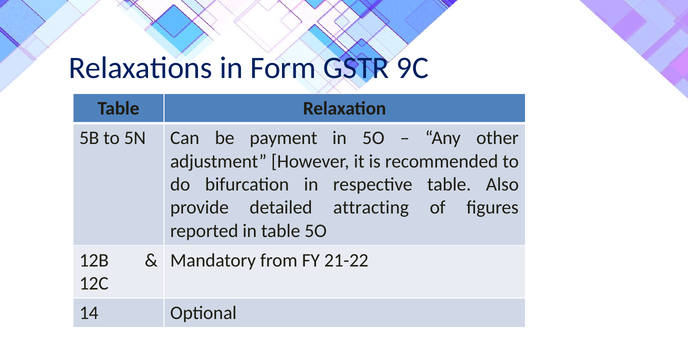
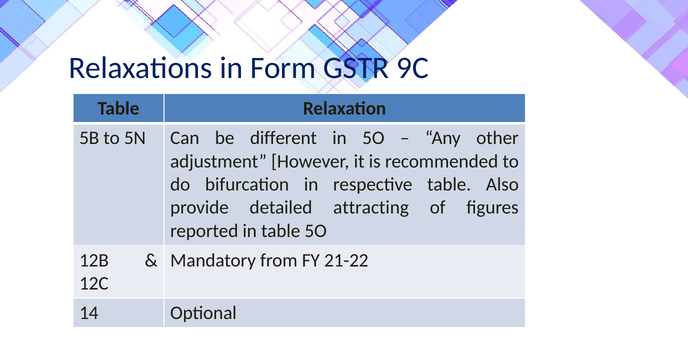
payment: payment -> different (283, 138)
